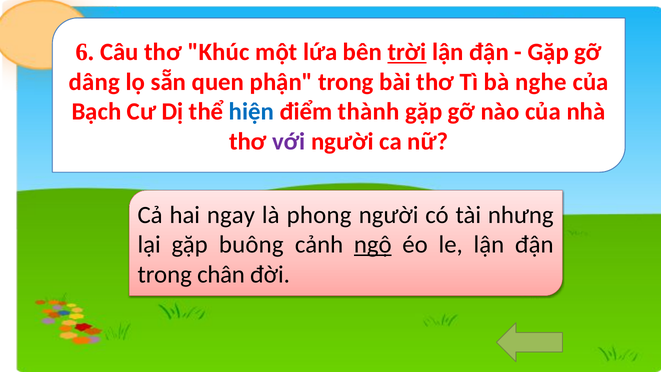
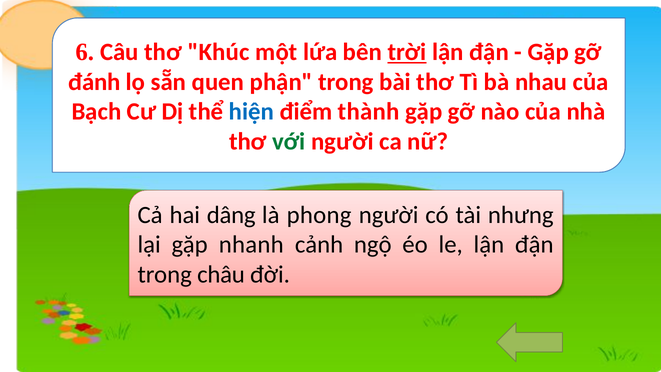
dâng: dâng -> đánh (94, 82)
nghe: nghe -> nhau (541, 82)
với colour: purple -> green (289, 141)
ngay: ngay -> dâng (231, 215)
buông: buông -> nhanh (251, 245)
ngộ underline: present -> none (373, 245)
chân: chân -> châu (221, 274)
